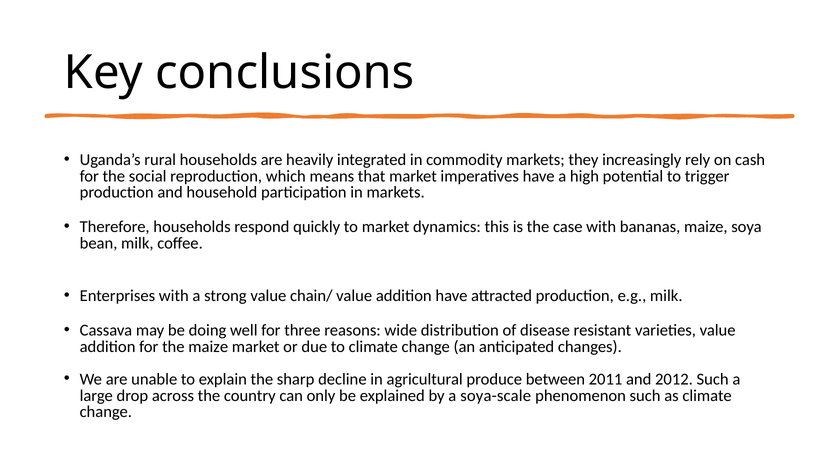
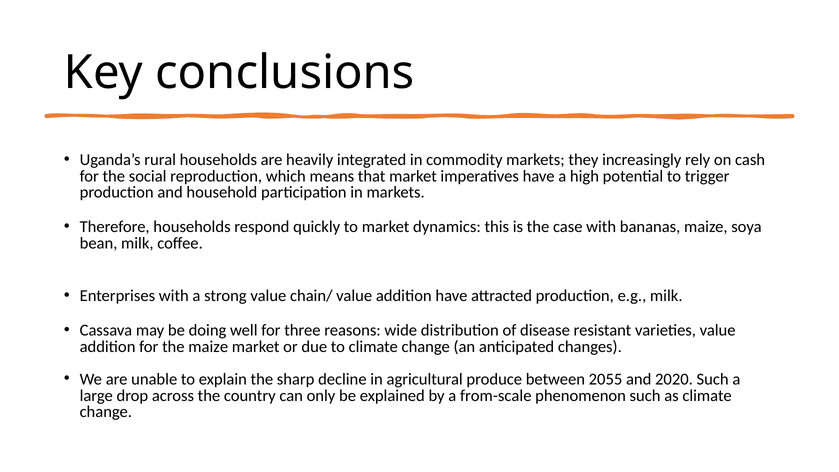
2011: 2011 -> 2055 (606, 379)
2012: 2012 -> 2020 (674, 379)
soya-scale: soya-scale -> from-scale (496, 396)
